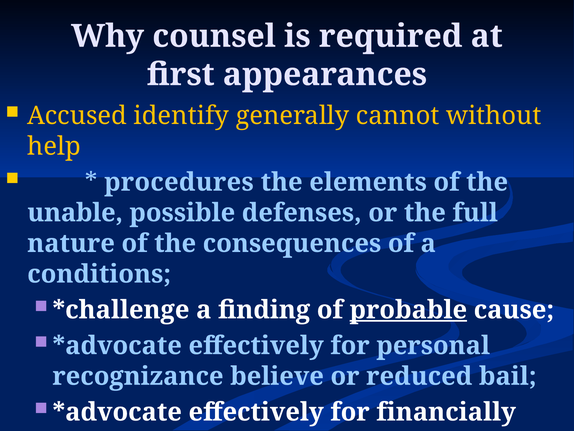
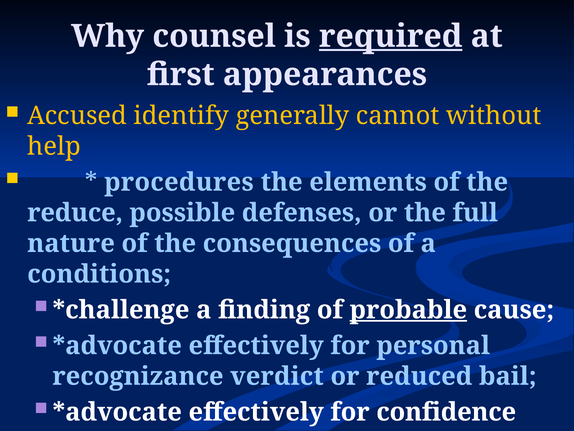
required underline: none -> present (391, 36)
unable: unable -> reduce (75, 213)
believe: believe -> verdict (277, 376)
financially: financially -> confidence (446, 412)
